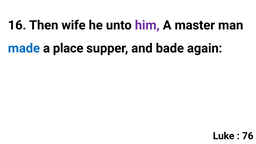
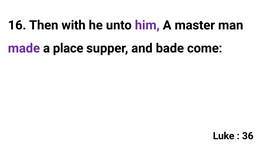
wife: wife -> with (74, 25)
made colour: blue -> purple (24, 48)
again: again -> come (205, 48)
76: 76 -> 36 (248, 136)
